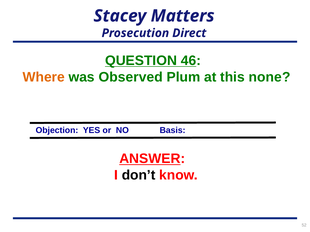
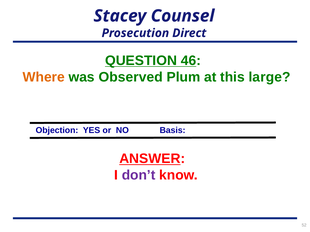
Matters: Matters -> Counsel (183, 16)
none: none -> large (270, 77)
don’t colour: black -> purple (139, 175)
